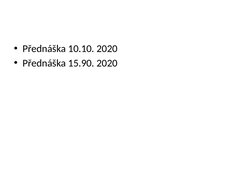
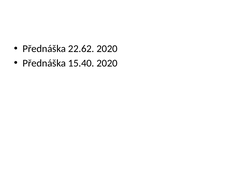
10.10: 10.10 -> 22.62 (81, 49)
15.90: 15.90 -> 15.40 (81, 63)
